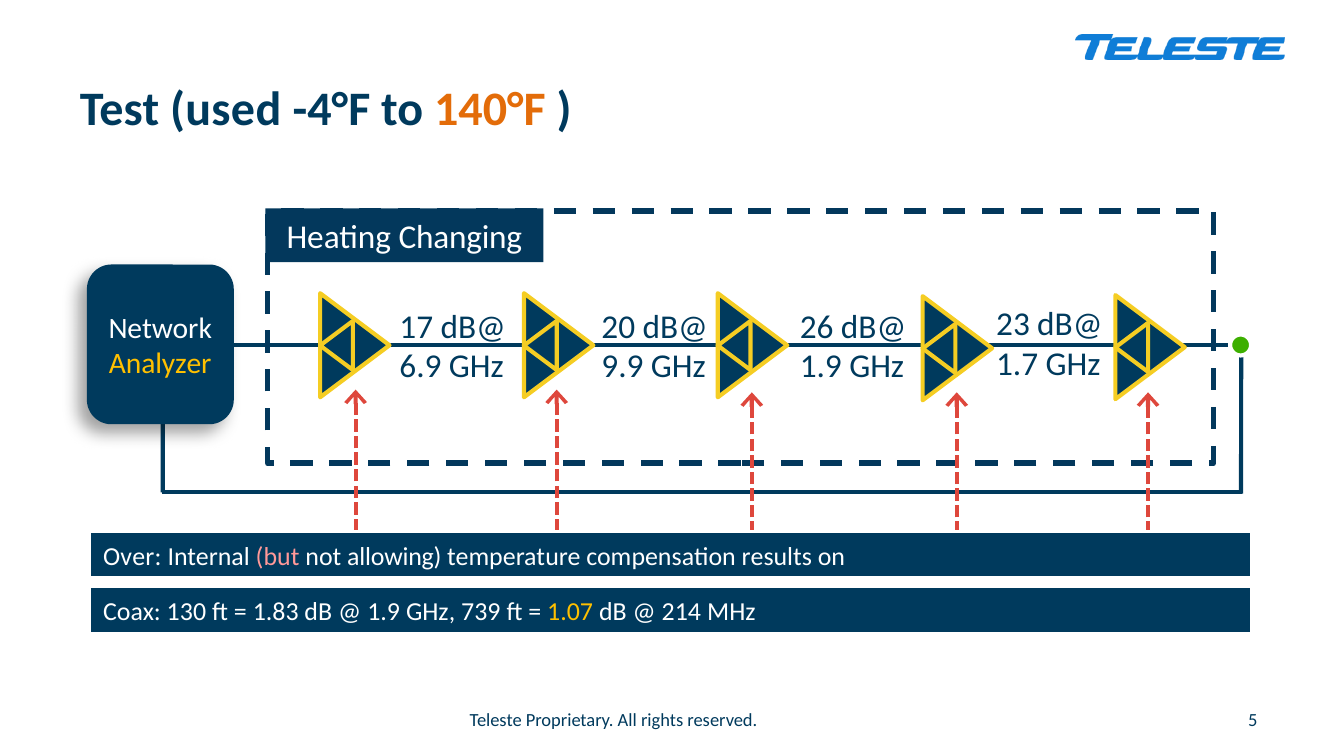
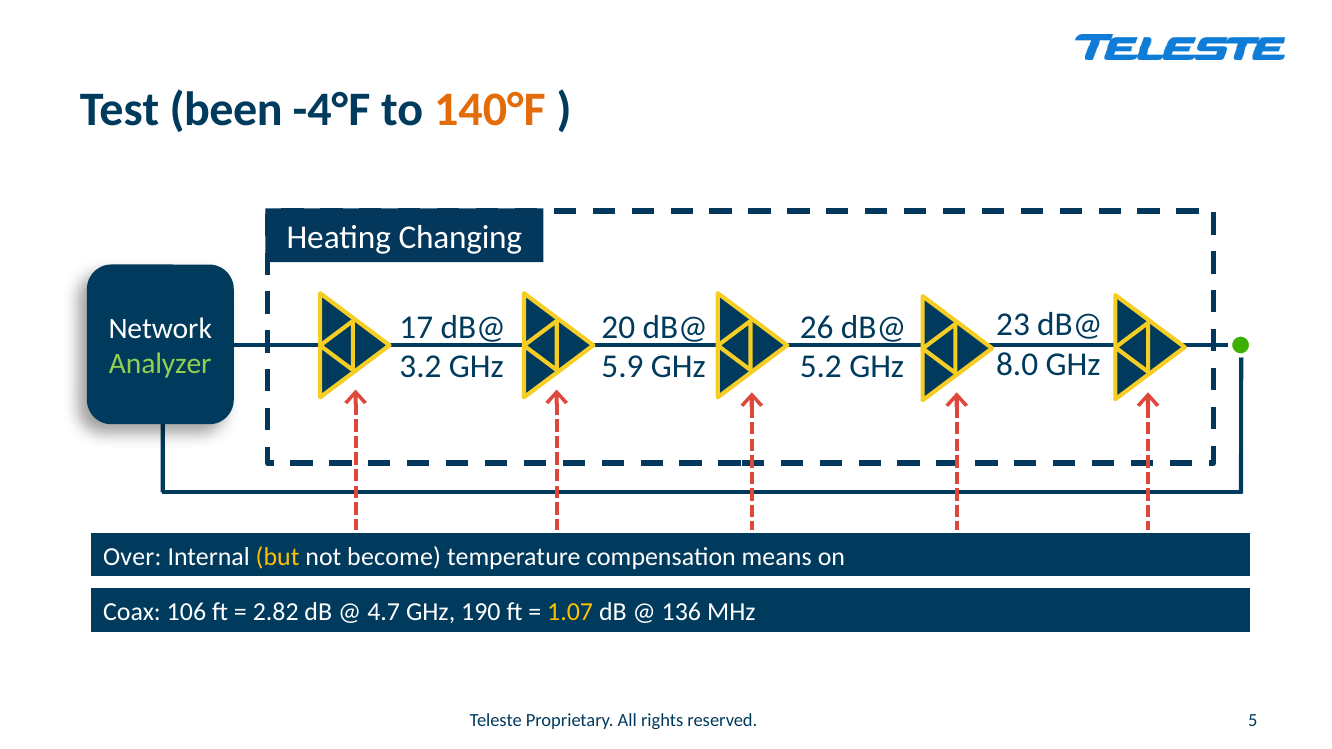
used: used -> been (226, 109)
1.7: 1.7 -> 8.0 (1017, 364)
Analyzer colour: yellow -> light green (160, 364)
6.9: 6.9 -> 3.2 (420, 367)
9.9: 9.9 -> 5.9 (622, 367)
1.9: 1.9 -> 5.2 (821, 367)
but colour: pink -> yellow (278, 557)
allowing: allowing -> become (394, 557)
results: results -> means (777, 557)
130: 130 -> 106 (186, 612)
1.83: 1.83 -> 2.82 (276, 612)
1.9: 1.9 -> 4.7 (384, 612)
739: 739 -> 190 (481, 612)
214: 214 -> 136 (681, 612)
